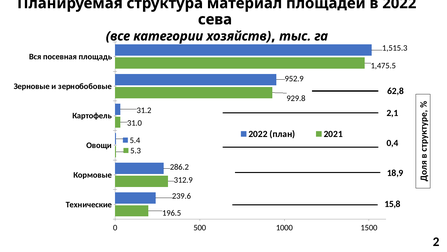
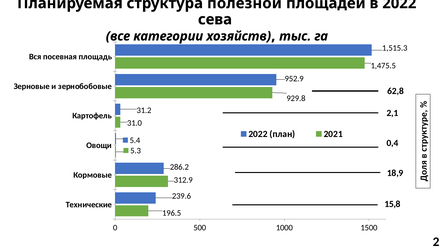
материал: материал -> полезной (244, 3)
